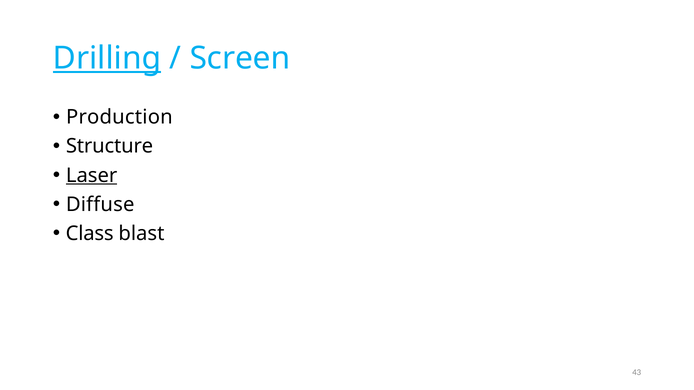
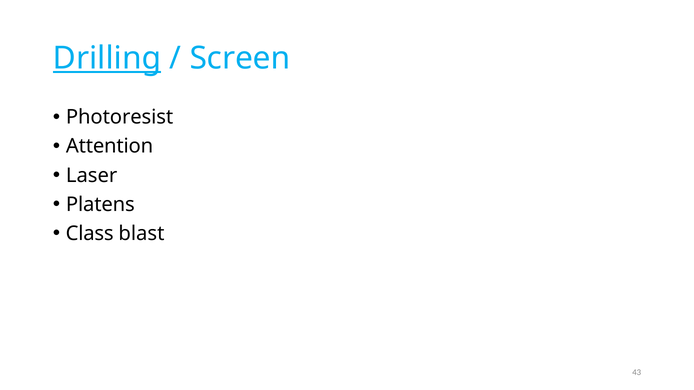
Production: Production -> Photoresist (120, 117)
Structure: Structure -> Attention (110, 146)
Laser underline: present -> none (92, 176)
Diffuse: Diffuse -> Platens (100, 205)
